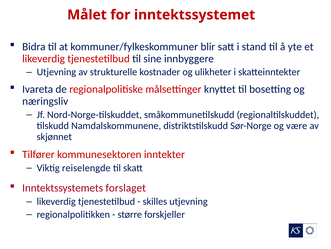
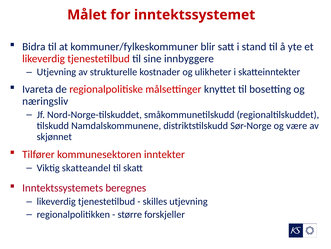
reiselengde: reiselengde -> skatteandel (86, 167)
forslaget: forslaget -> beregnes (126, 188)
